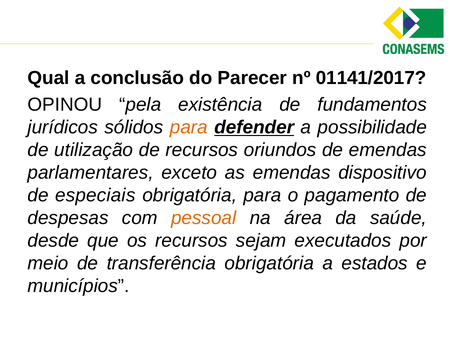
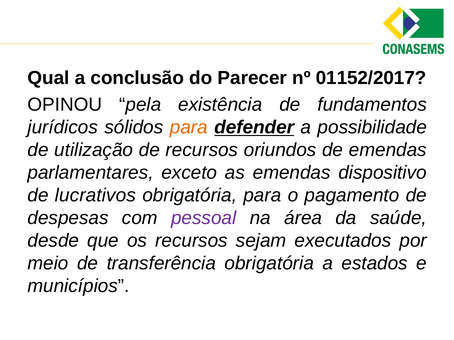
01141/2017: 01141/2017 -> 01152/2017 (371, 78)
especiais: especiais -> lucrativos (95, 195)
pessoal colour: orange -> purple (204, 218)
